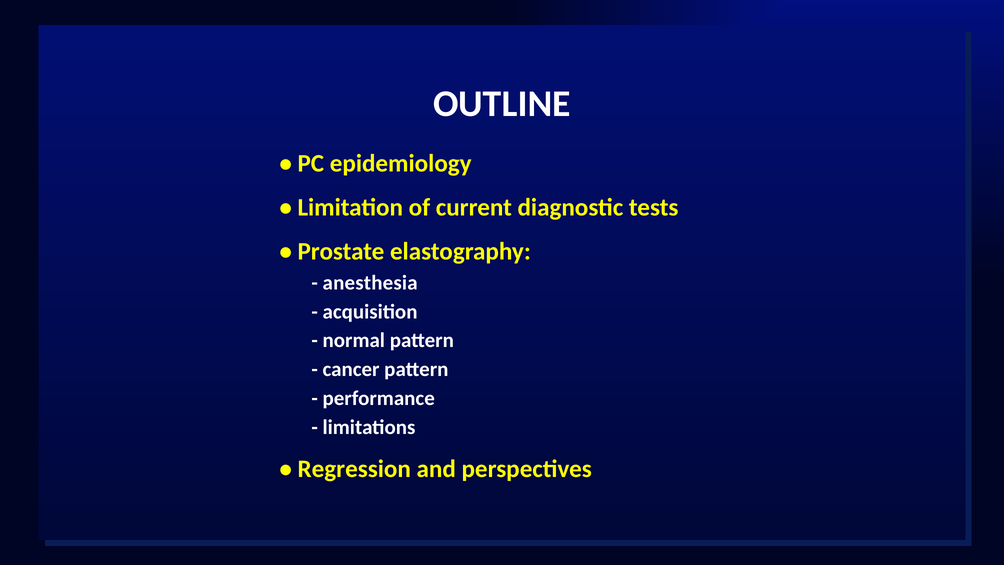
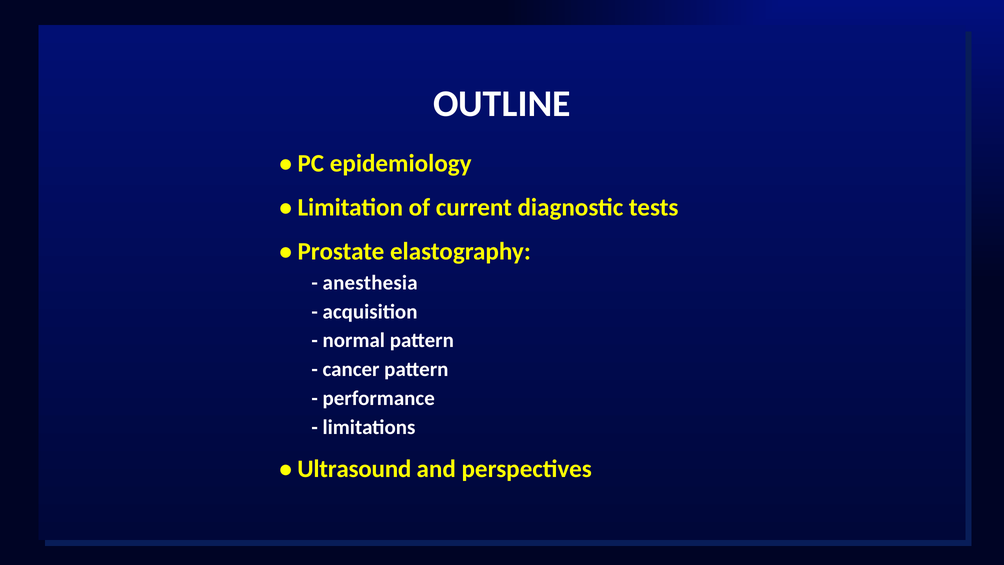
Regression: Regression -> Ultrasound (354, 469)
